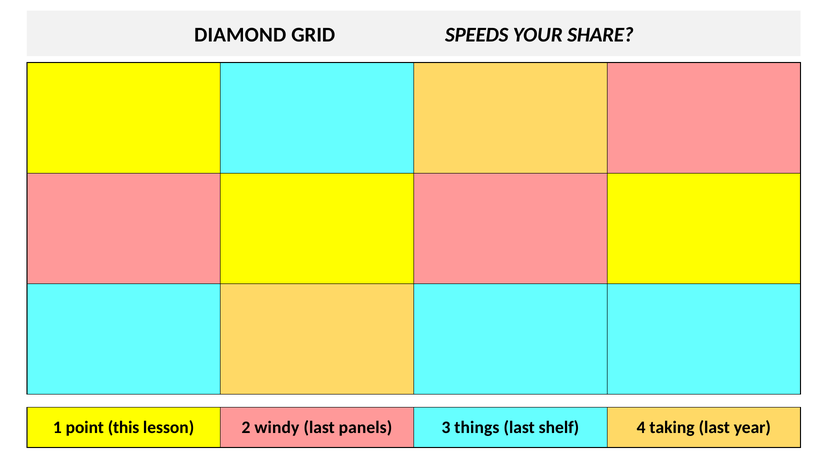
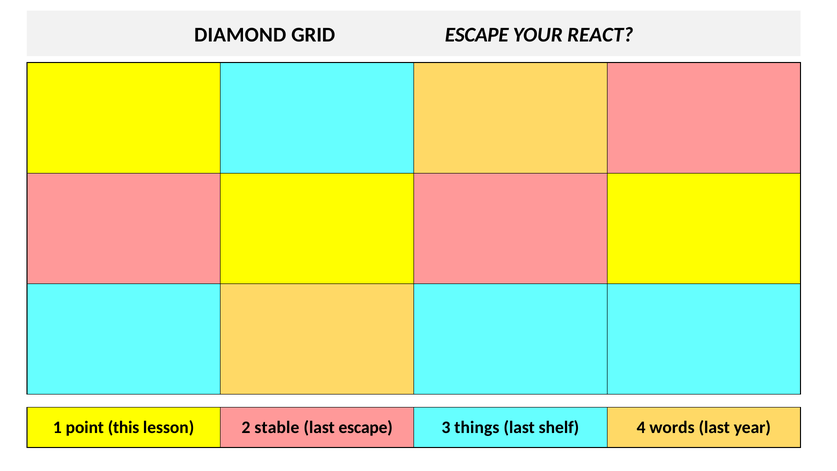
GRID SPEEDS: SPEEDS -> ESCAPE (477, 35)
SHARE: SHARE -> REACT (600, 35)
windy: windy -> stable (277, 427)
last panels: panels -> escape (366, 427)
taking: taking -> words (672, 427)
